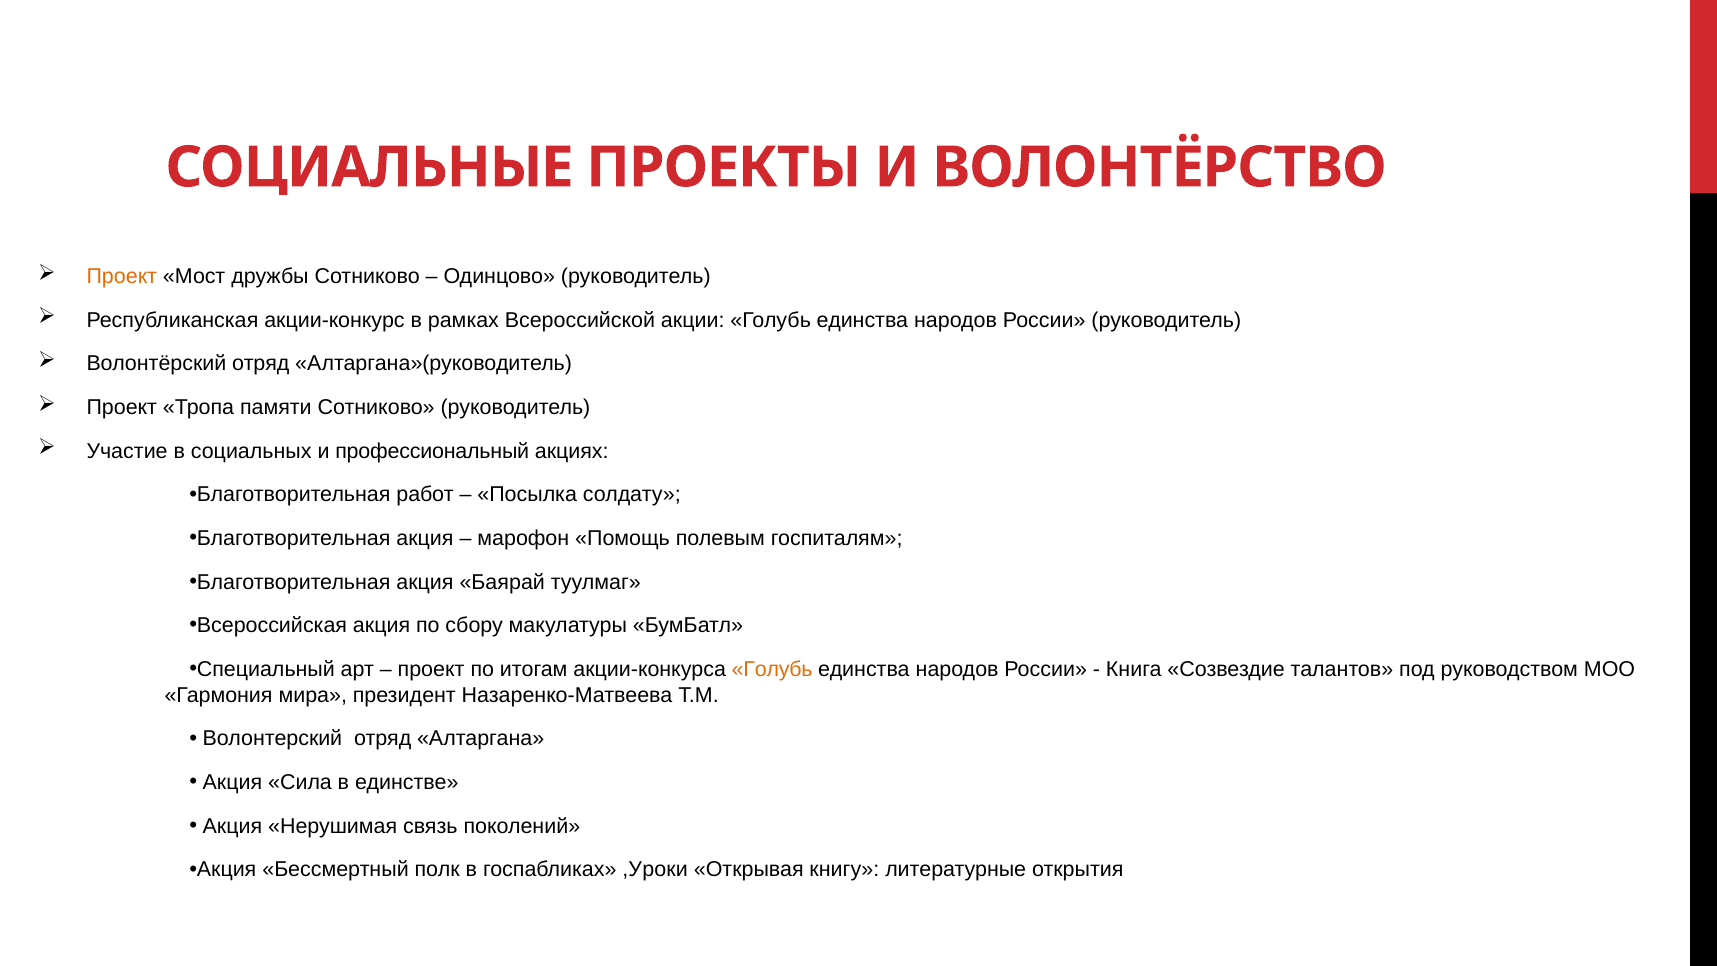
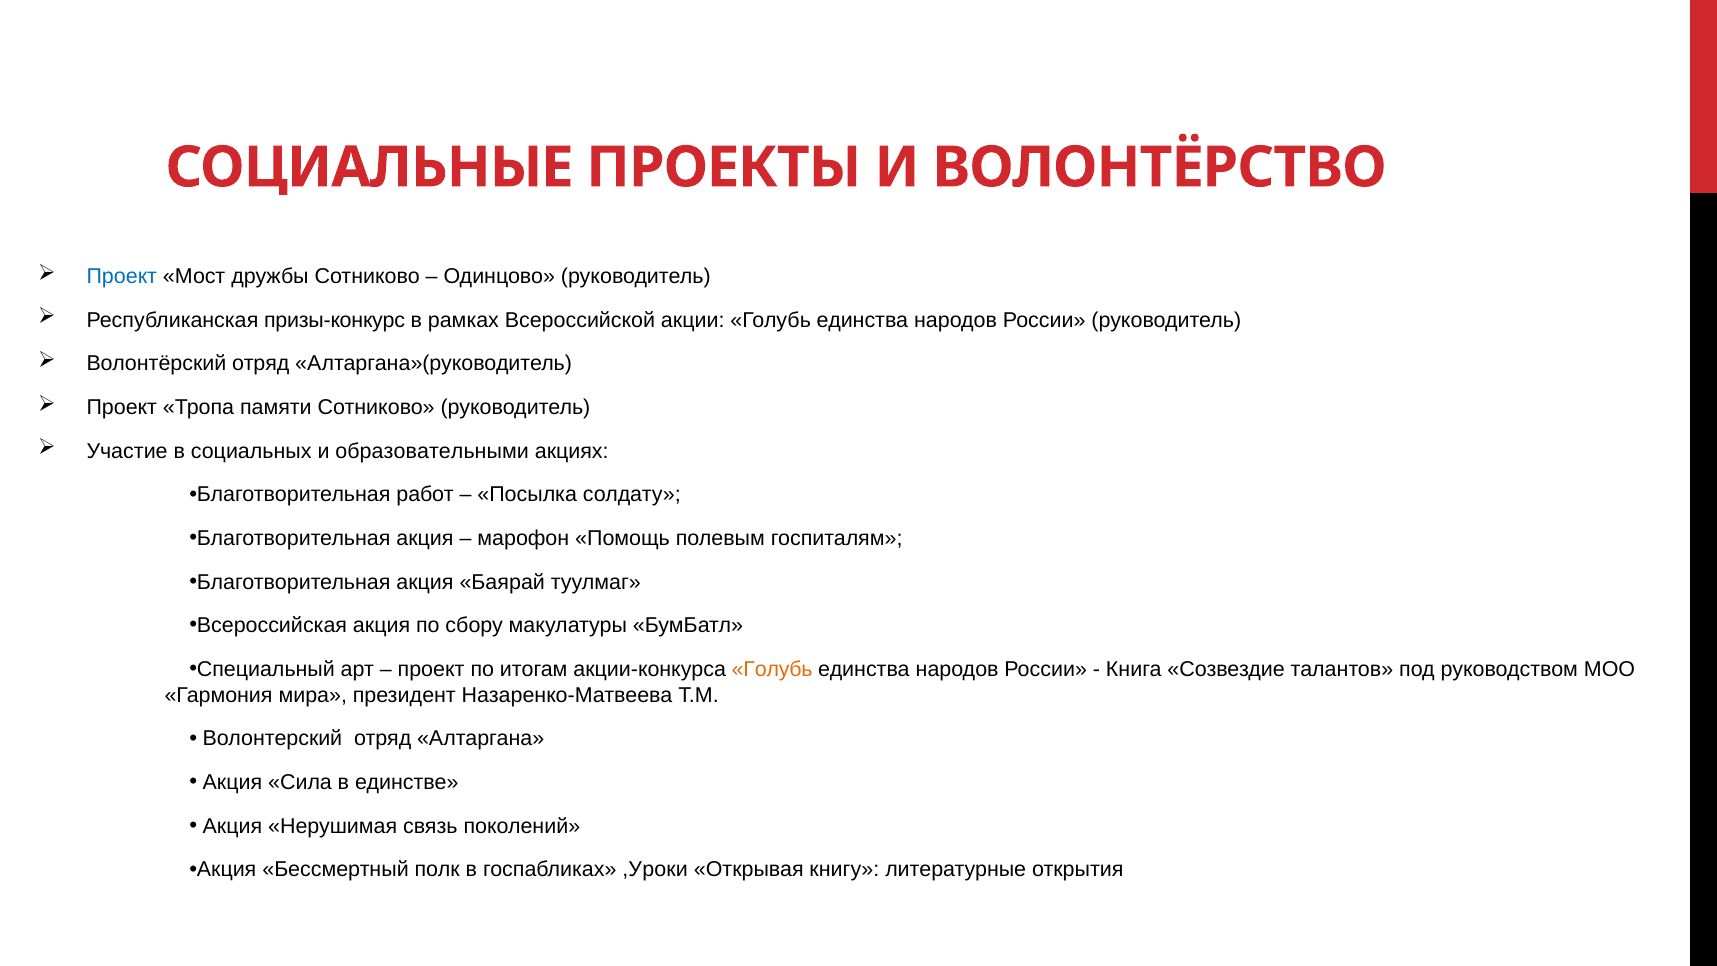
Проект colour: orange -> blue (122, 276)
акции-конкурс: акции-конкурс -> призы-конкурс (335, 320)
профессиональный: профессиональный -> образовательными (432, 451)
